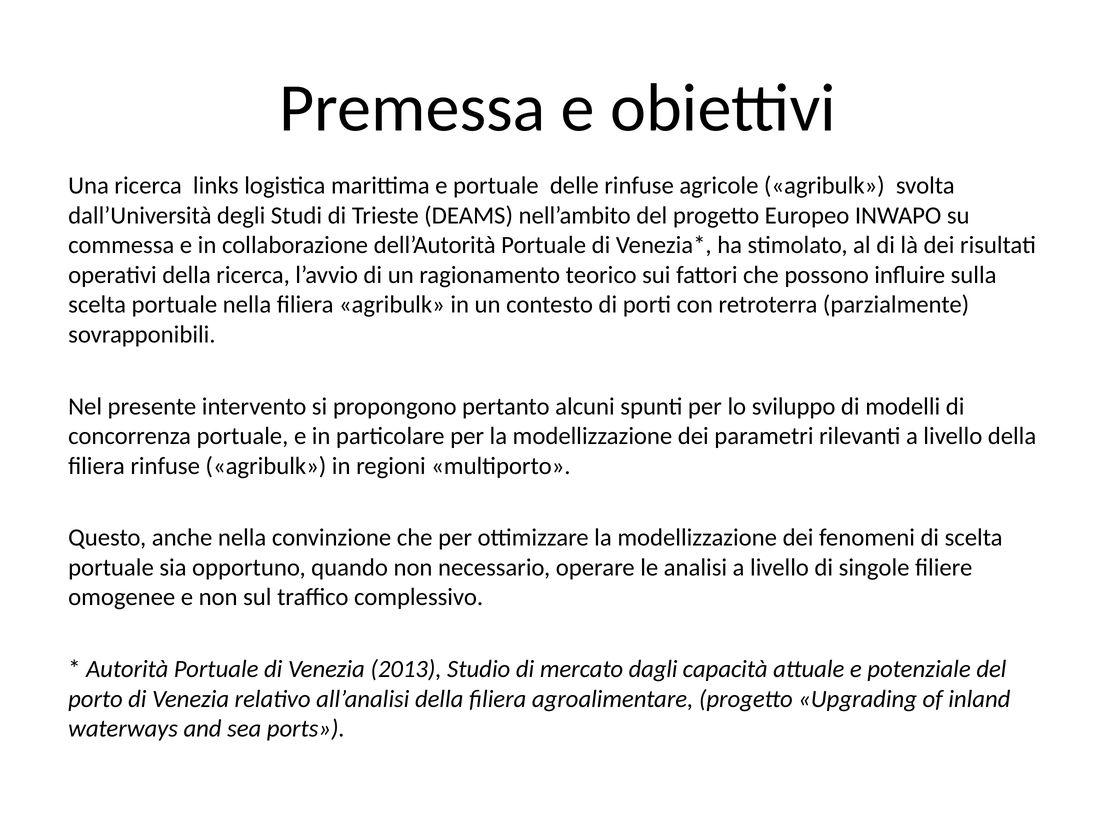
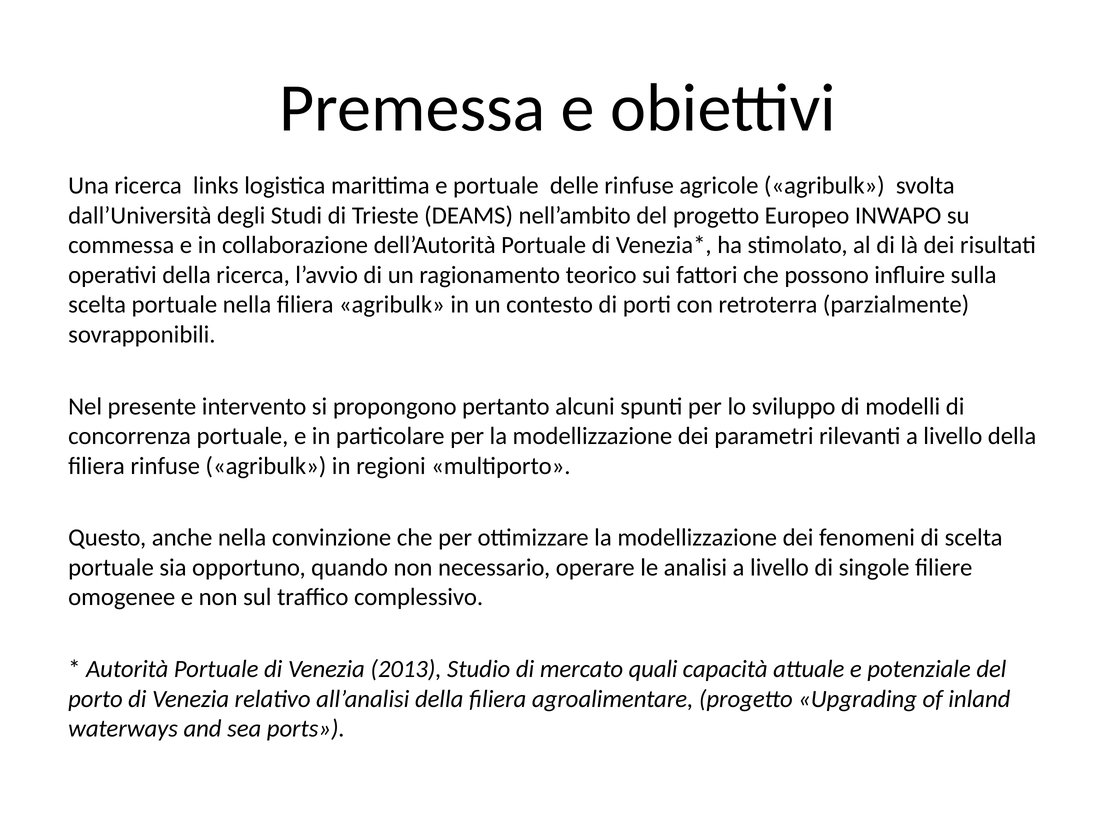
dagli: dagli -> quali (653, 669)
